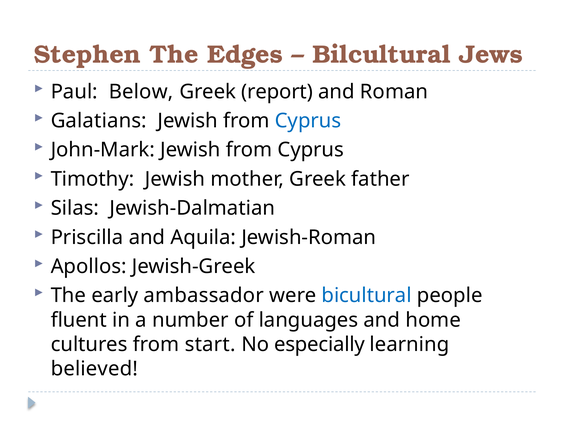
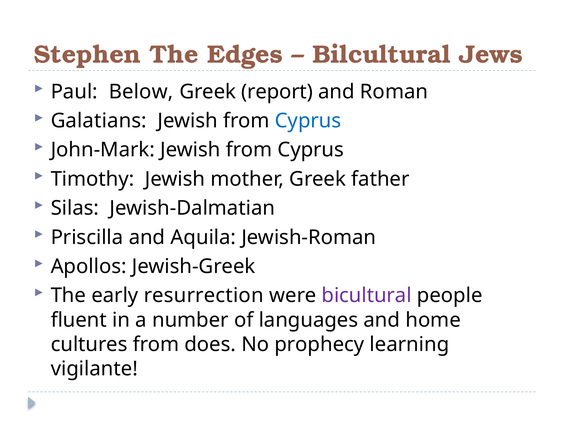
ambassador: ambassador -> resurrection (204, 296)
bicultural colour: blue -> purple (367, 296)
start: start -> does (210, 344)
especially: especially -> prophecy (319, 344)
believed: believed -> vigilante (94, 369)
